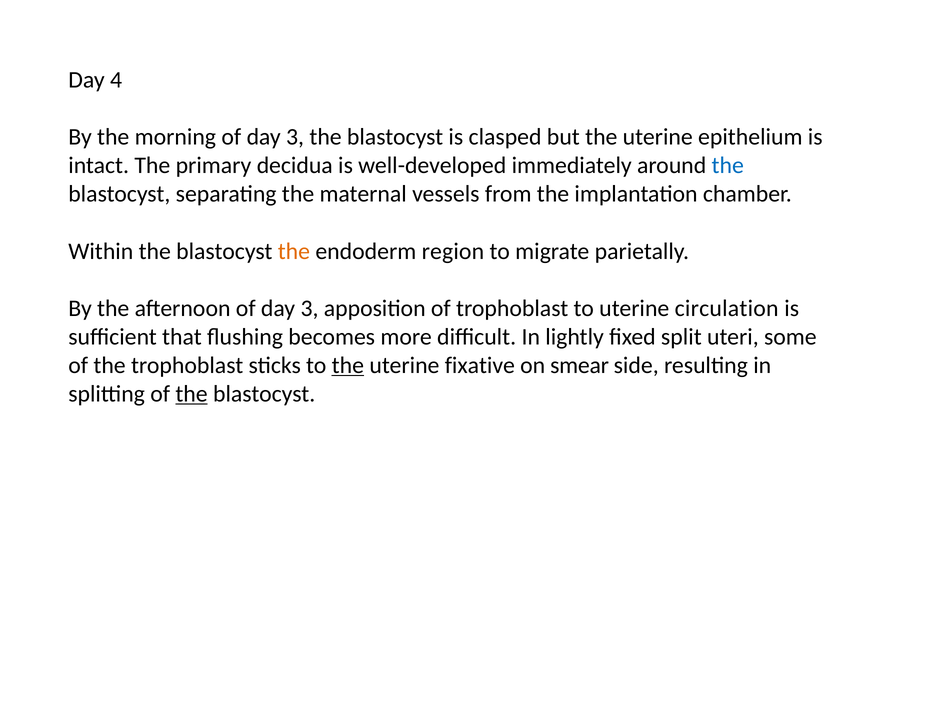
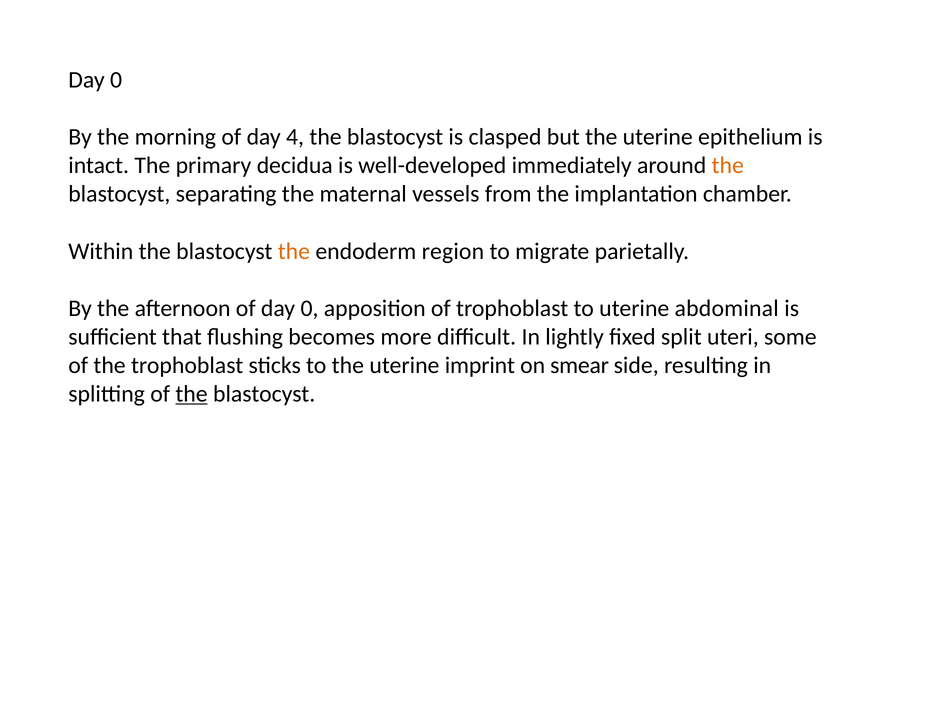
4: 4 -> 0 (116, 80)
morning of day 3: 3 -> 4 (295, 137)
the colour: blue -> orange (728, 166)
afternoon of day 3: 3 -> 0 (309, 308)
circulation: circulation -> abdominal (727, 308)
the underline: present -> none (348, 365)
fixative: fixative -> imprint (480, 365)
